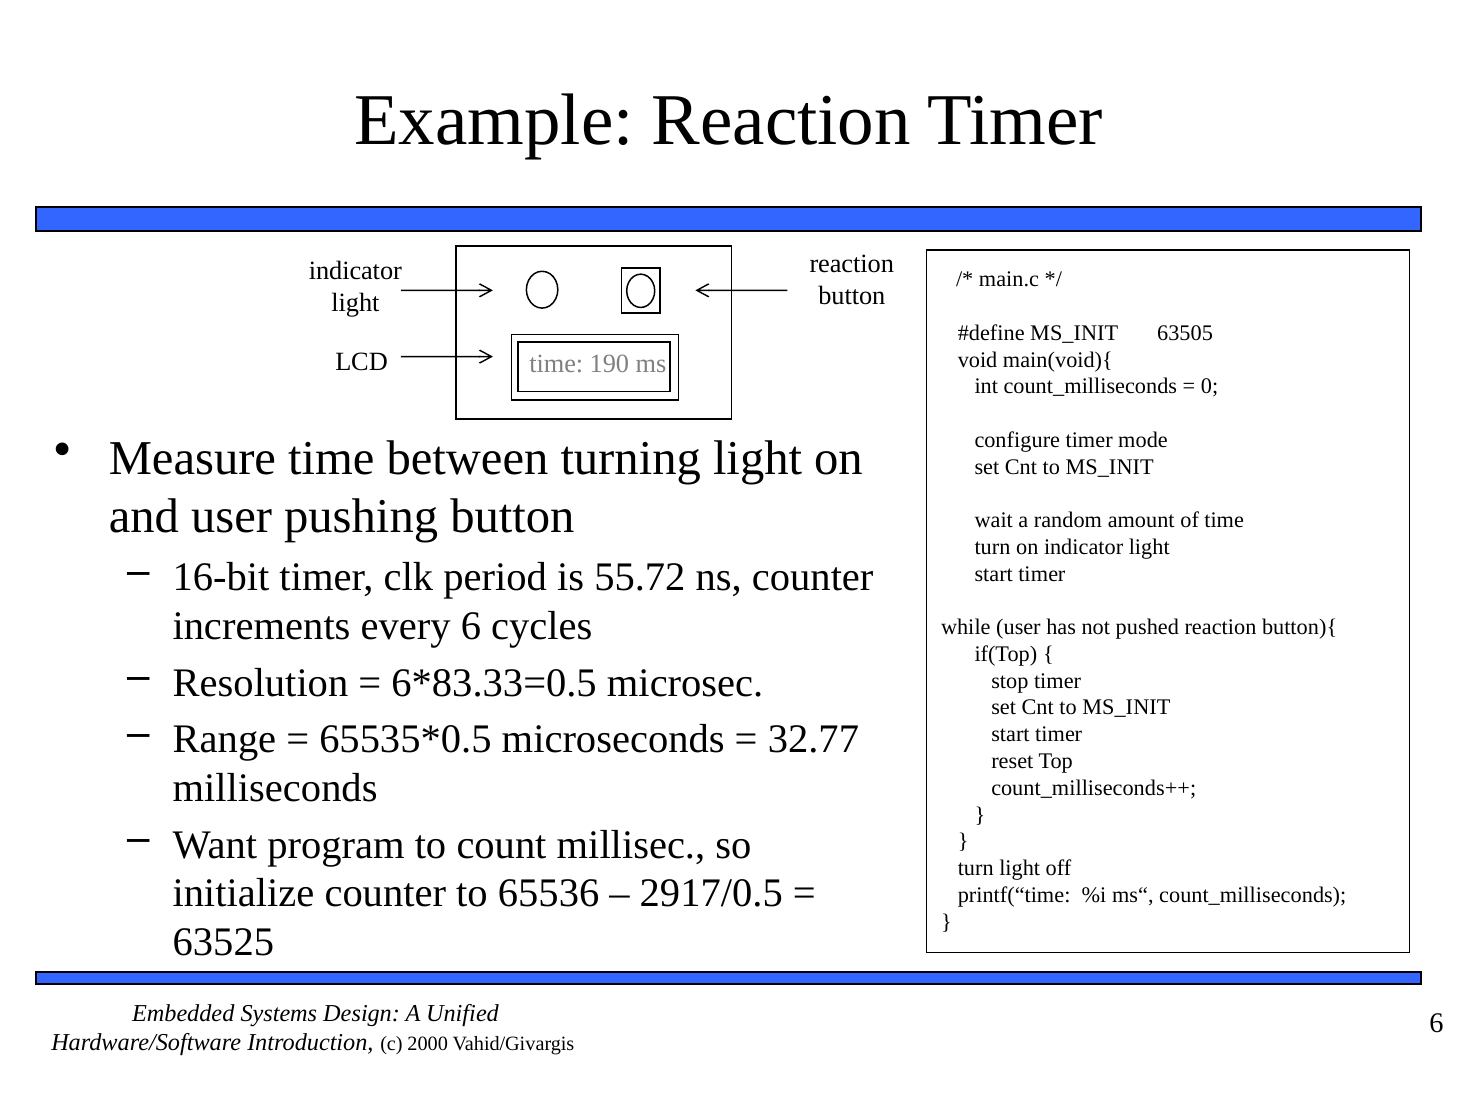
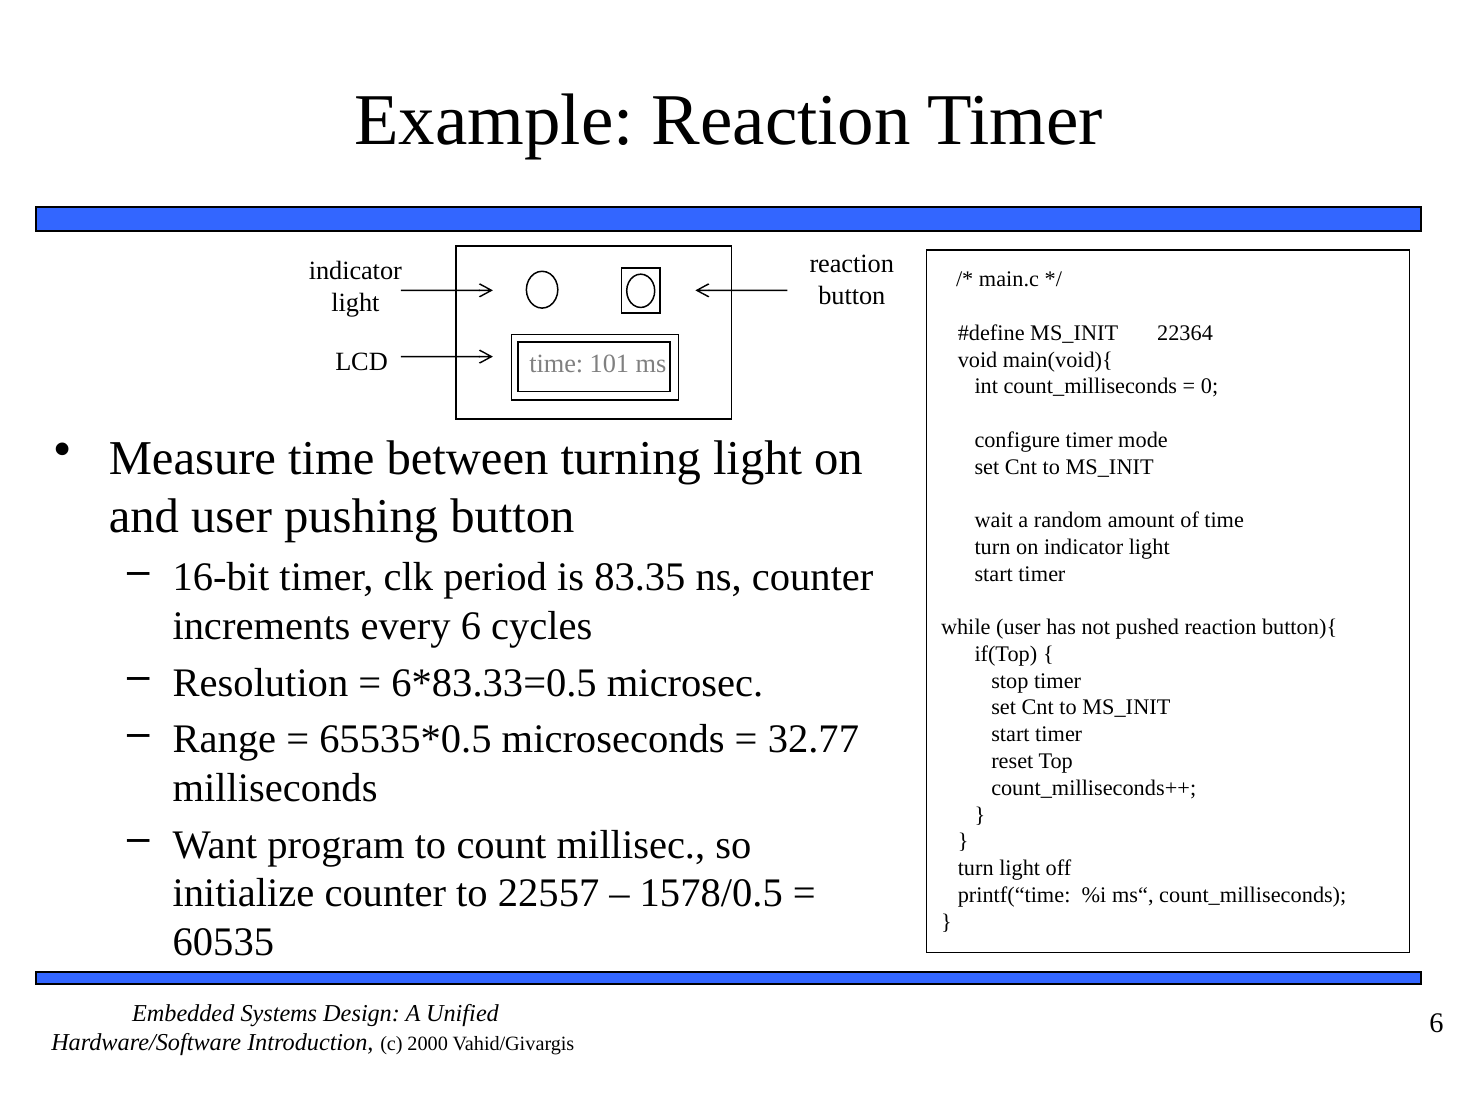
63505: 63505 -> 22364 (1185, 333)
190: 190 -> 101 (609, 363)
55.72: 55.72 -> 83.35 (640, 577)
65536: 65536 -> 22557 (549, 893)
2917/0.5: 2917/0.5 -> 1578/0.5 (711, 893)
63525: 63525 -> 60535 (223, 942)
